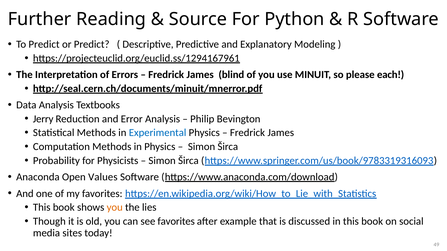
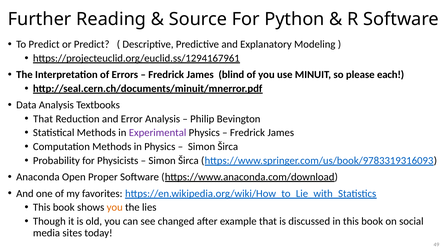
Jerry: Jerry -> That (43, 119)
Experimental colour: blue -> purple (158, 133)
Values: Values -> Proper (103, 177)
see favorites: favorites -> changed (176, 222)
